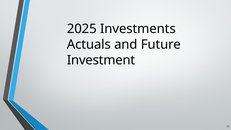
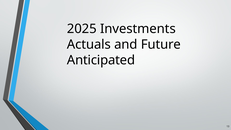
Investment: Investment -> Anticipated (101, 60)
